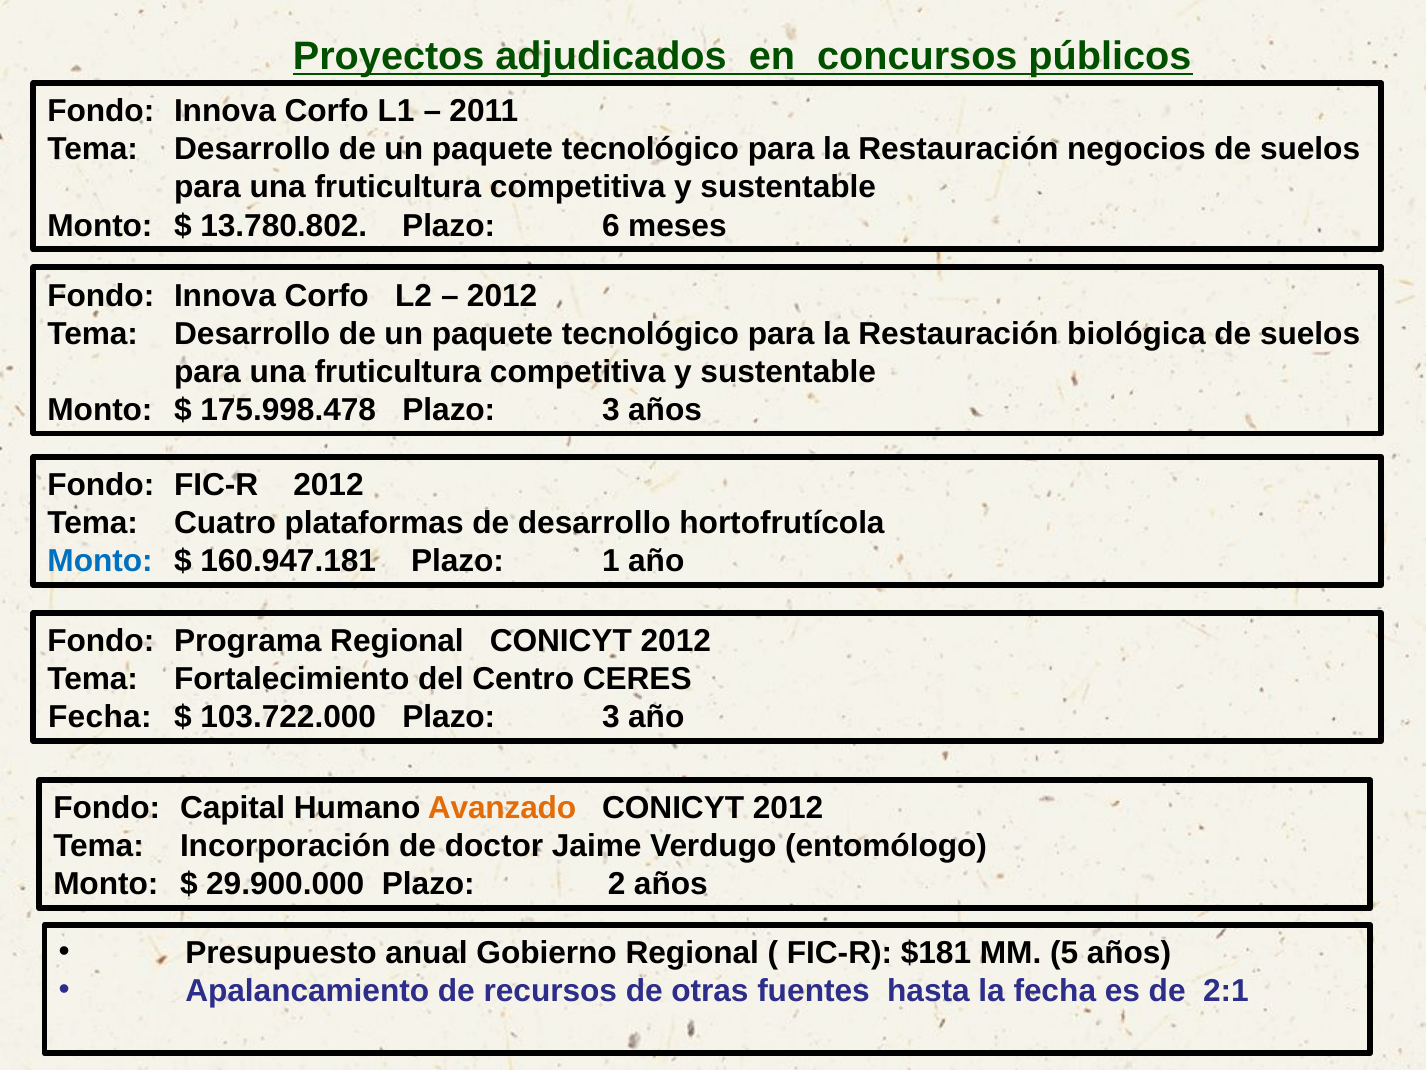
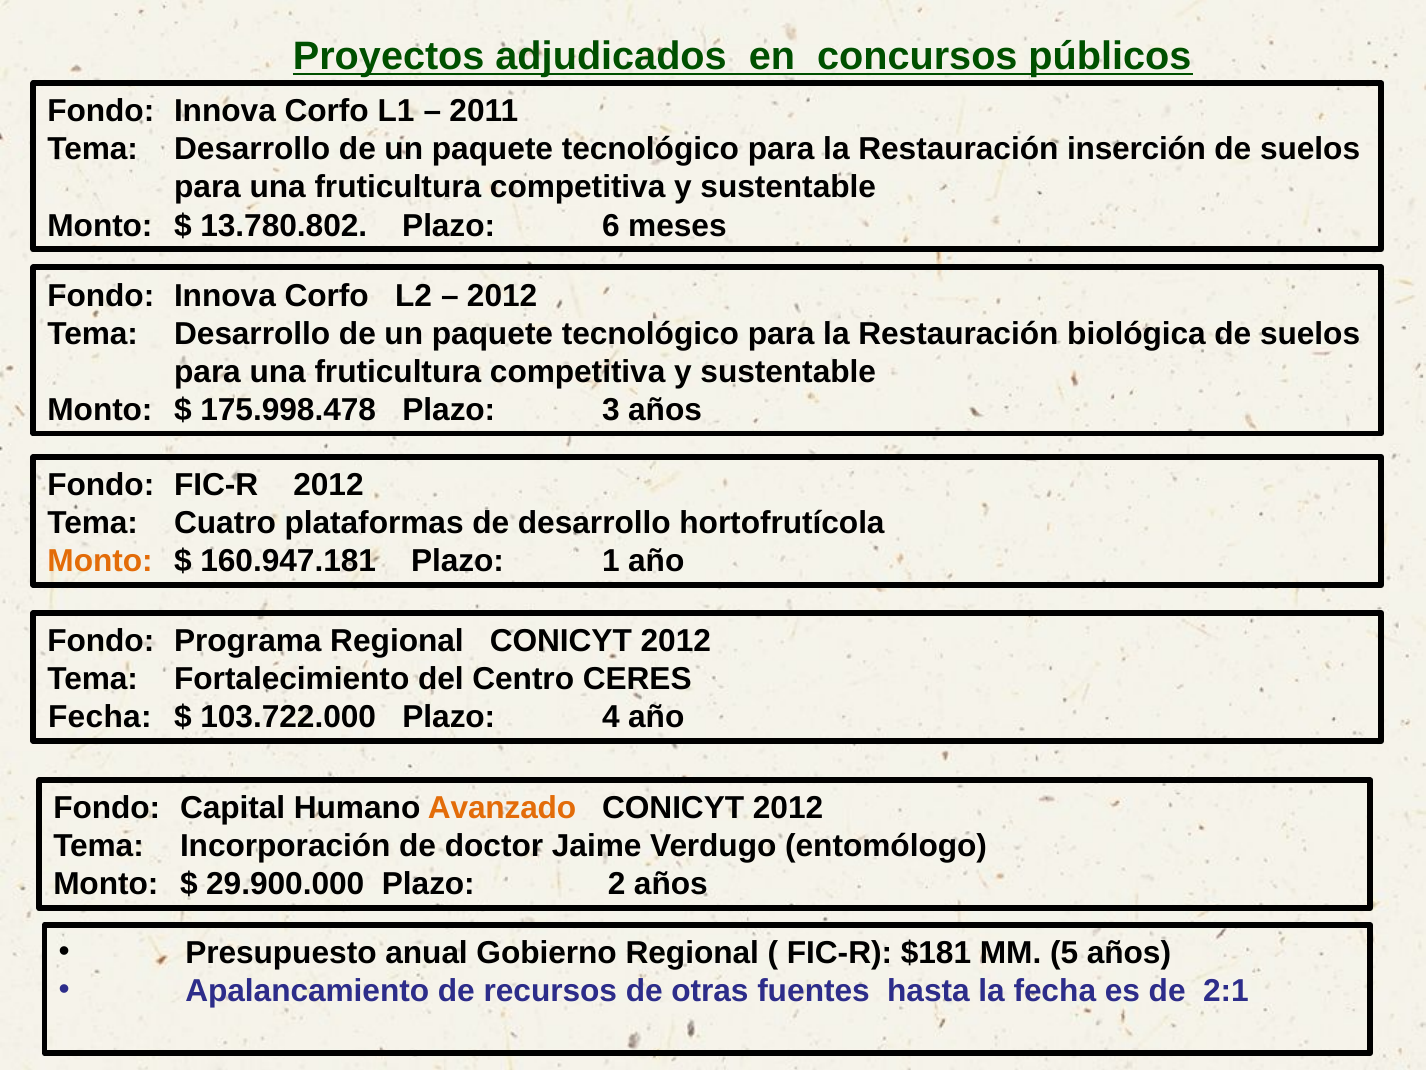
negocios: negocios -> inserción (1137, 149)
Monto colour: blue -> orange (100, 561)
103.722.000 Plazo 3: 3 -> 4 (611, 717)
